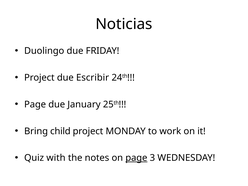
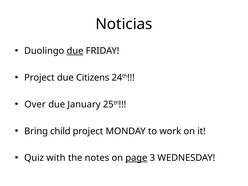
due underline: none -> present (75, 51)
Escribir: Escribir -> Citizens (93, 78)
Page: Page -> Over (35, 104)
